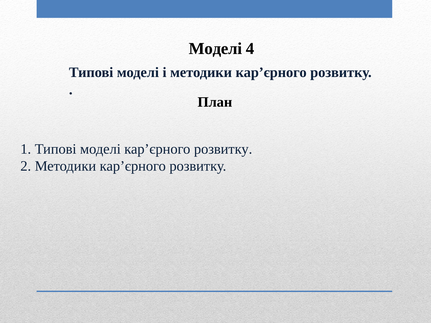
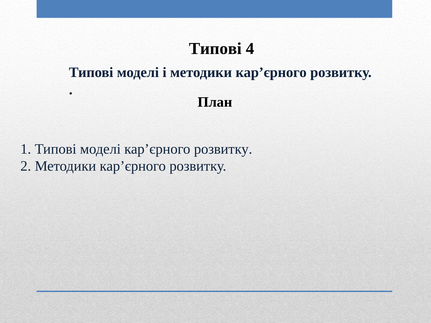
Моделі: Моделі -> Типові (215, 49)
